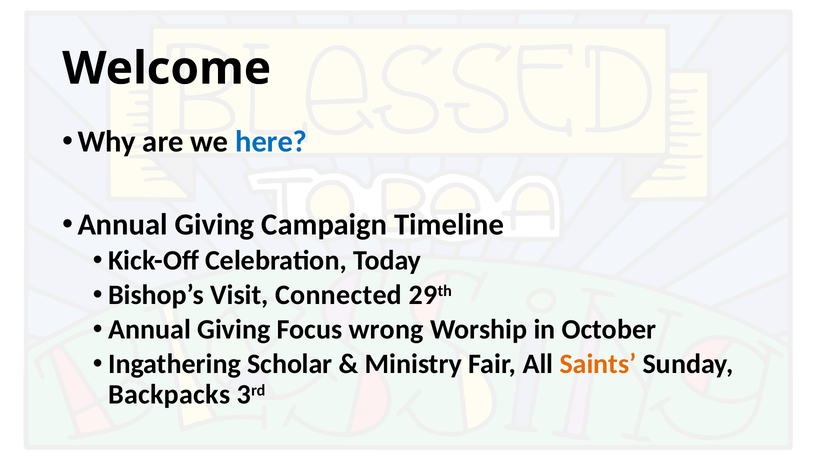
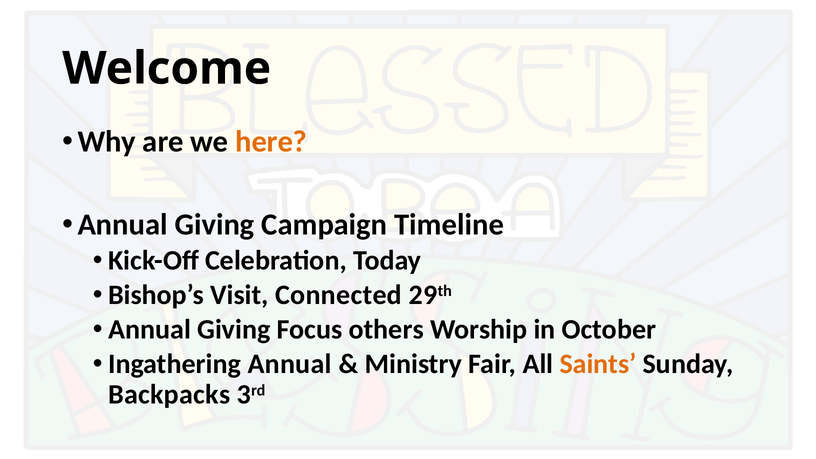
here colour: blue -> orange (271, 142)
wrong: wrong -> others (386, 330)
Ingathering Scholar: Scholar -> Annual (290, 364)
